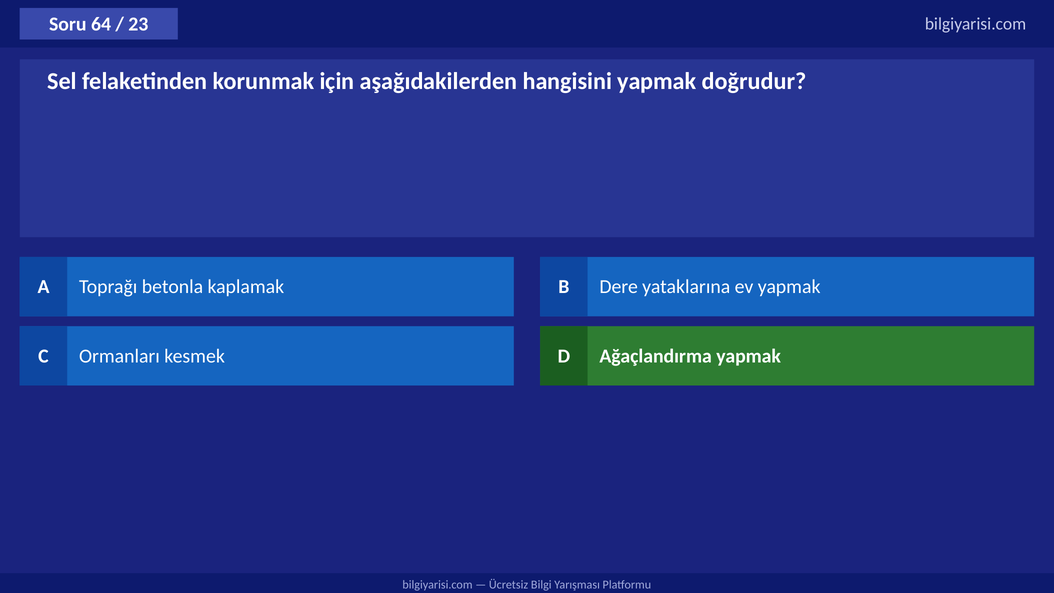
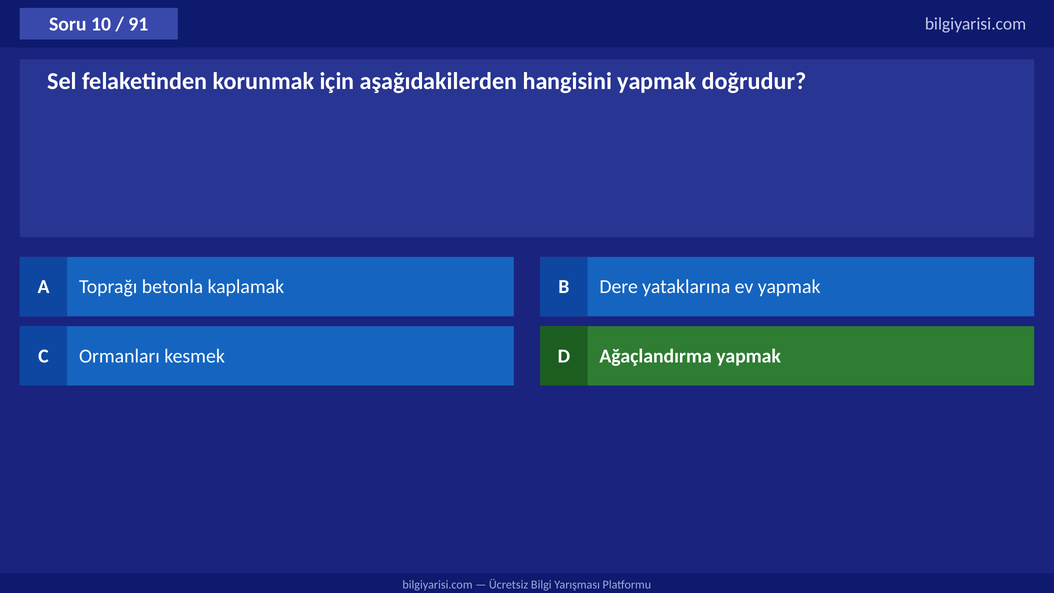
64: 64 -> 10 (101, 24)
23: 23 -> 91 (138, 24)
